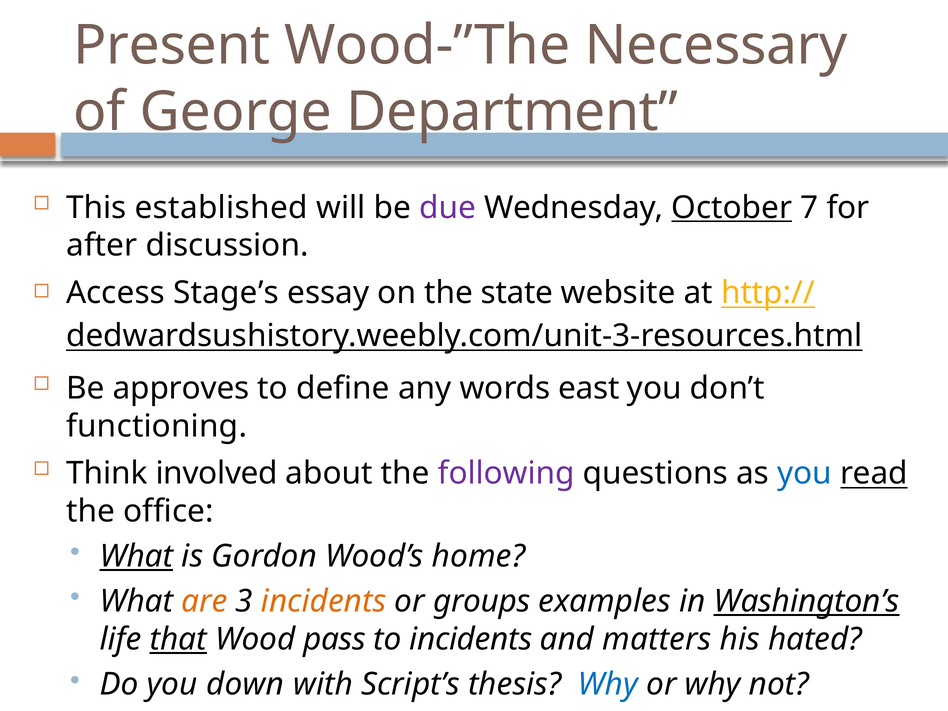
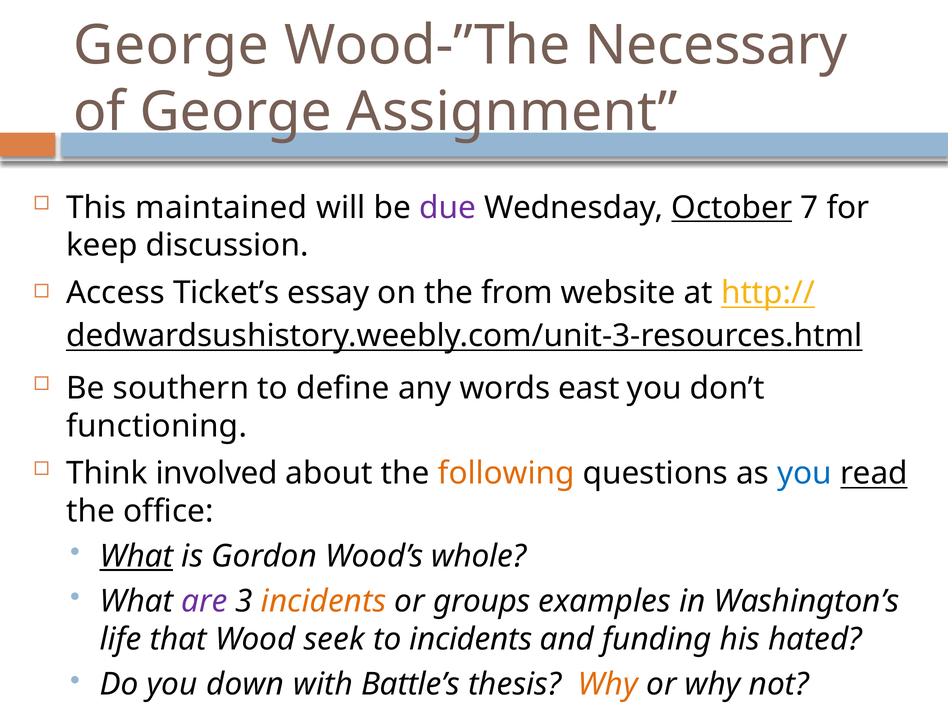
Present: Present -> George (171, 46)
Department: Department -> Assignment (512, 112)
established: established -> maintained (221, 208)
after: after -> keep (102, 246)
Stage’s: Stage’s -> Ticket’s (226, 293)
state: state -> from (517, 293)
approves: approves -> southern (181, 388)
following colour: purple -> orange (506, 473)
home: home -> whole (479, 556)
are colour: orange -> purple (204, 601)
Washington’s underline: present -> none (807, 601)
that underline: present -> none (178, 639)
pass: pass -> seek (334, 639)
matters: matters -> funding (657, 639)
Script’s: Script’s -> Battle’s (411, 685)
Why colour: blue -> orange (608, 685)
